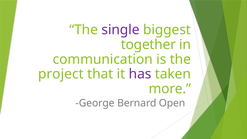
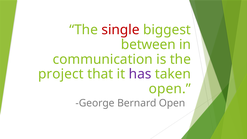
single colour: purple -> red (121, 30)
together: together -> between (148, 45)
more: more -> open (170, 89)
